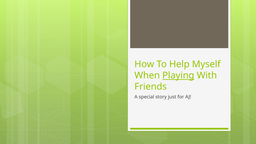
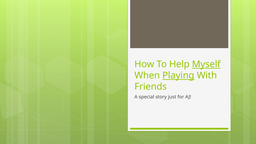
Myself underline: none -> present (206, 64)
